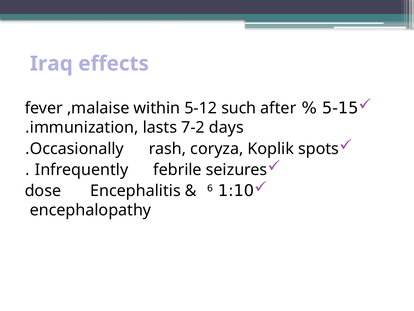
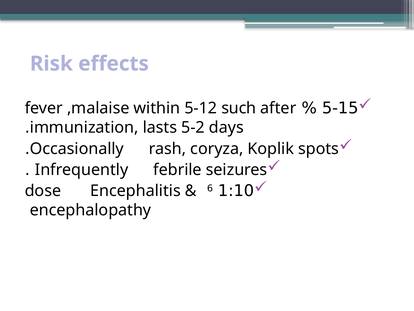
Iraq: Iraq -> Risk (51, 64)
7-2: 7-2 -> 5-2 (193, 127)
